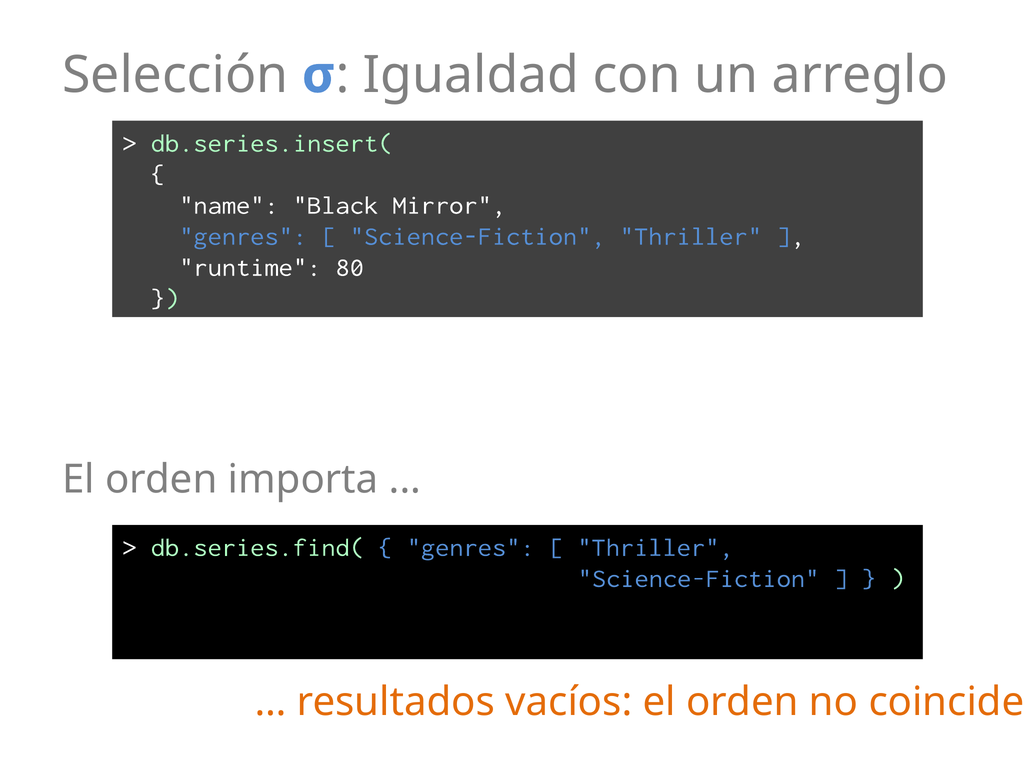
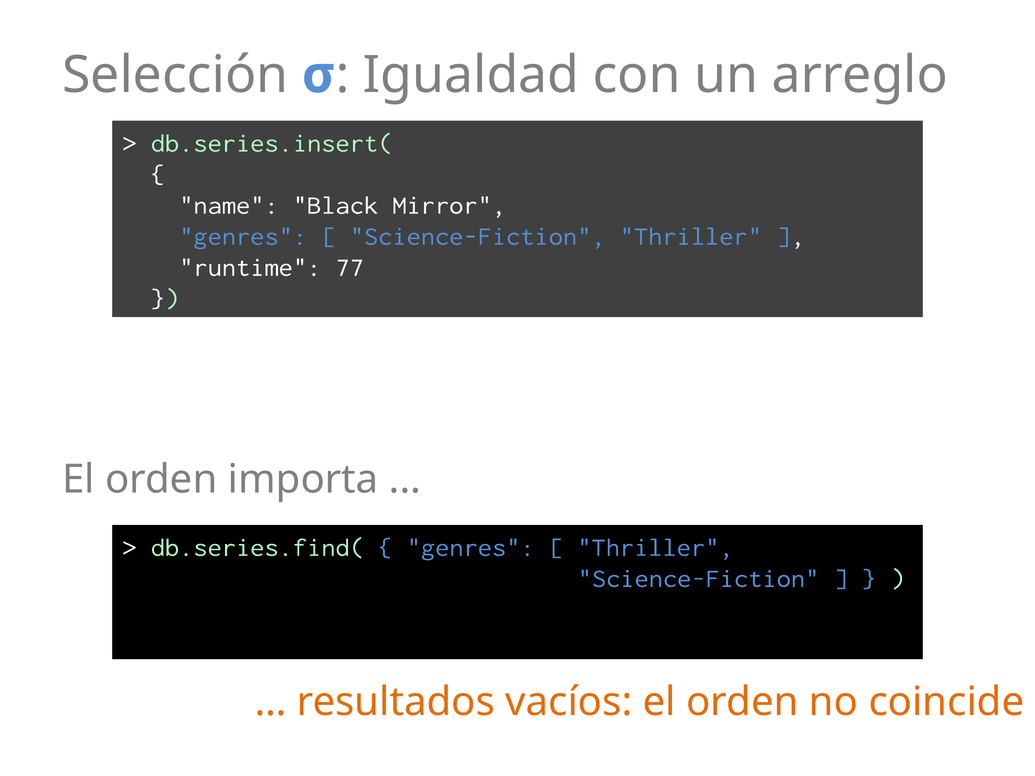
80: 80 -> 77 (350, 267)
